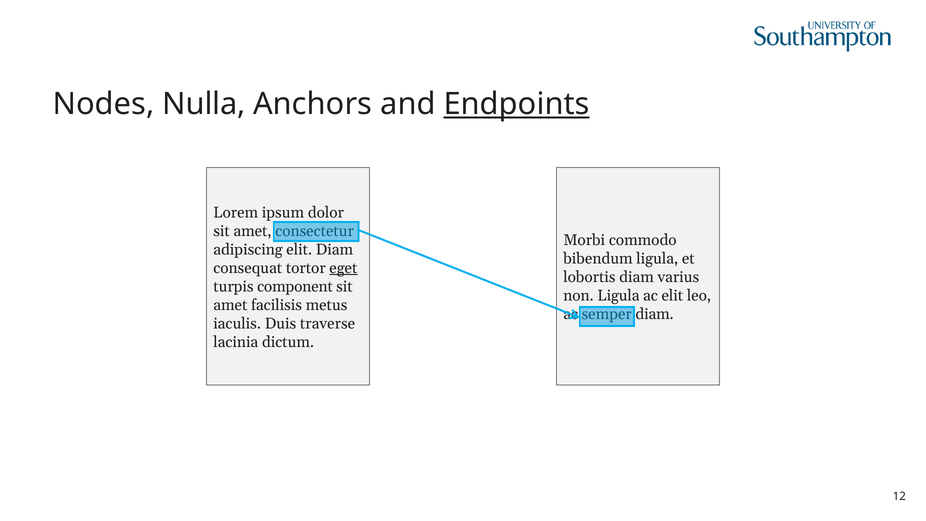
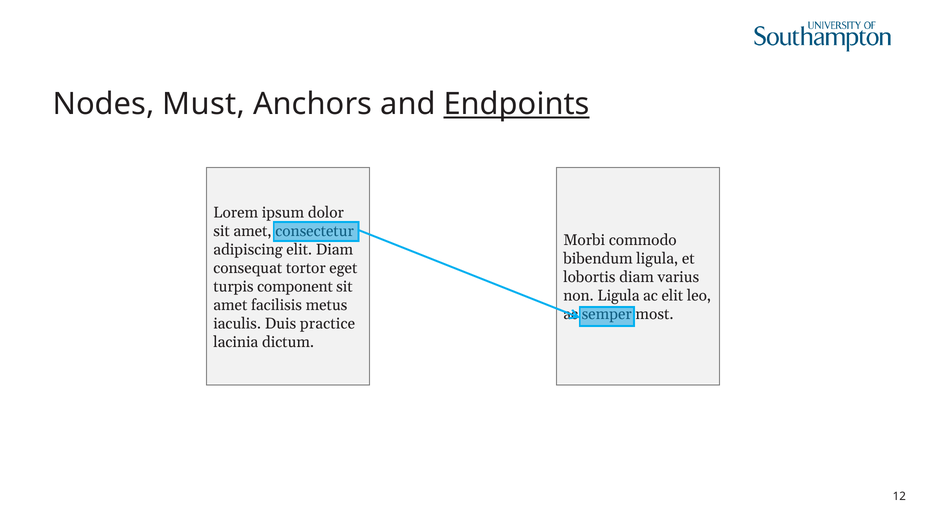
Nulla: Nulla -> Must (204, 104)
eget underline: present -> none (343, 268)
diam: diam -> most (655, 314)
traverse: traverse -> practice (327, 324)
